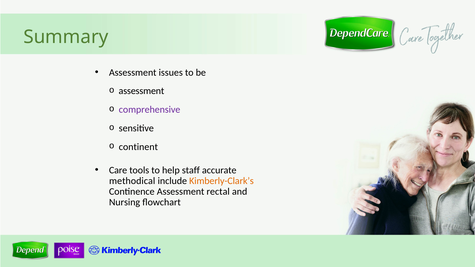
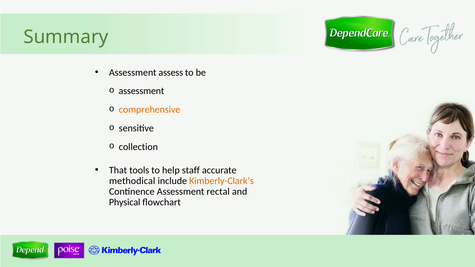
issues: issues -> assess (171, 73)
comprehensive colour: purple -> orange (150, 110)
continent: continent -> collection (138, 147)
Care: Care -> That (118, 170)
Nursing: Nursing -> Physical (125, 202)
